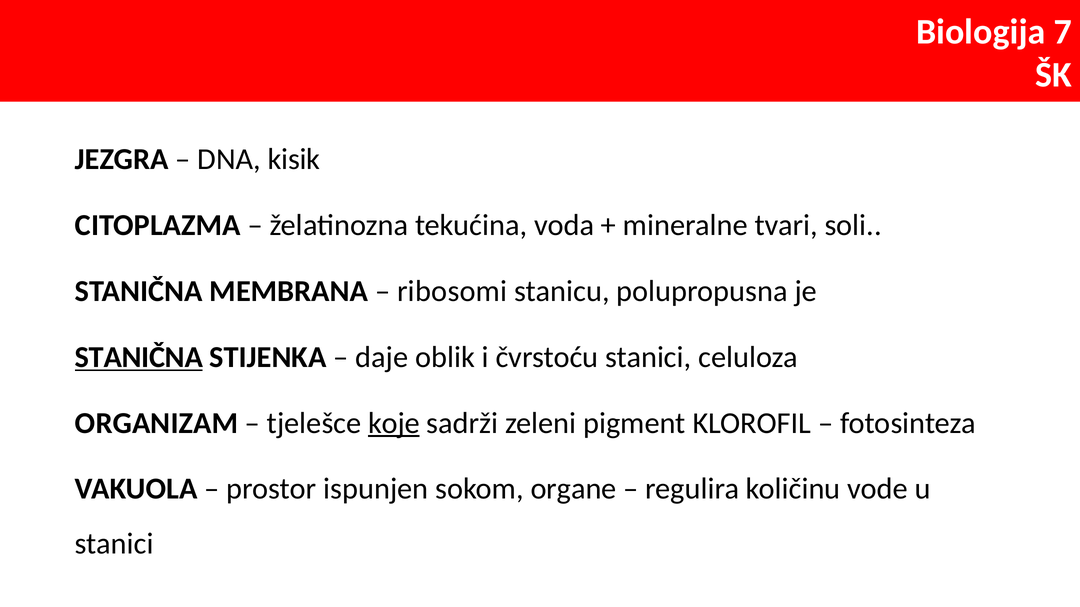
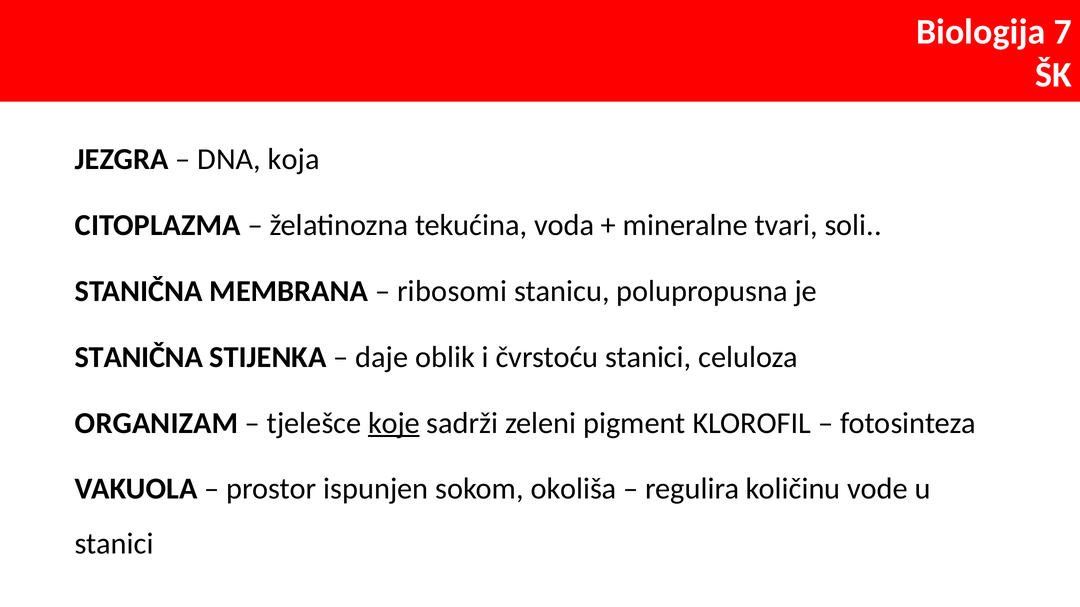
kisik: kisik -> koja (294, 159)
STANIČNA underline: present -> none (139, 357)
organe: organe -> okoliša (574, 489)
